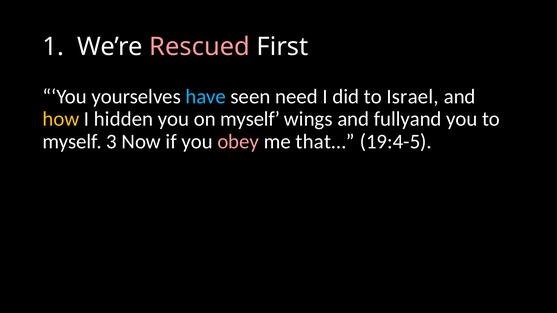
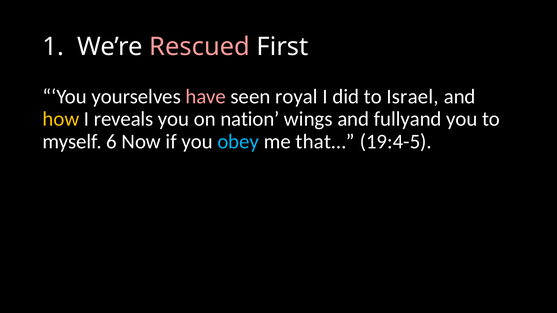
have colour: light blue -> pink (206, 97)
need: need -> royal (296, 97)
hidden: hidden -> reveals (124, 119)
on myself: myself -> nation (250, 119)
3: 3 -> 6 (112, 142)
obey colour: pink -> light blue (238, 142)
